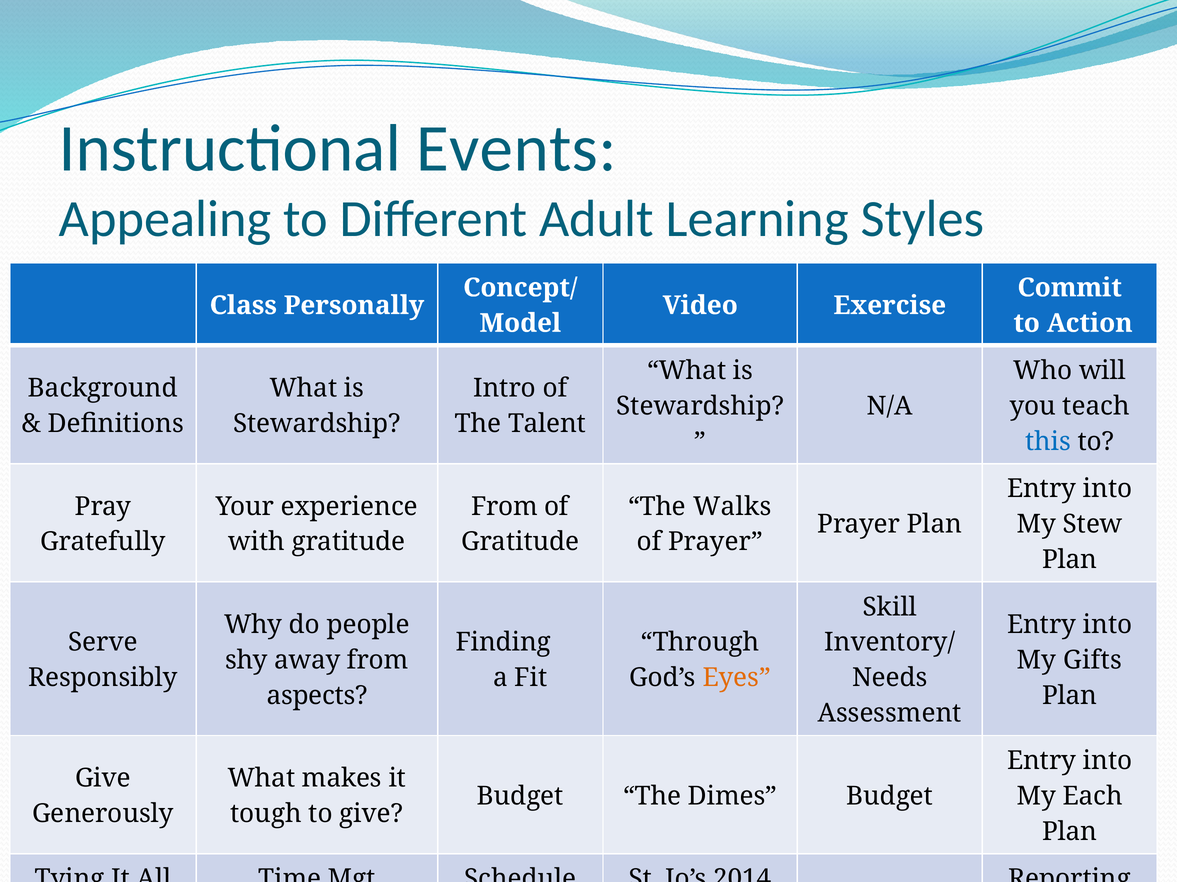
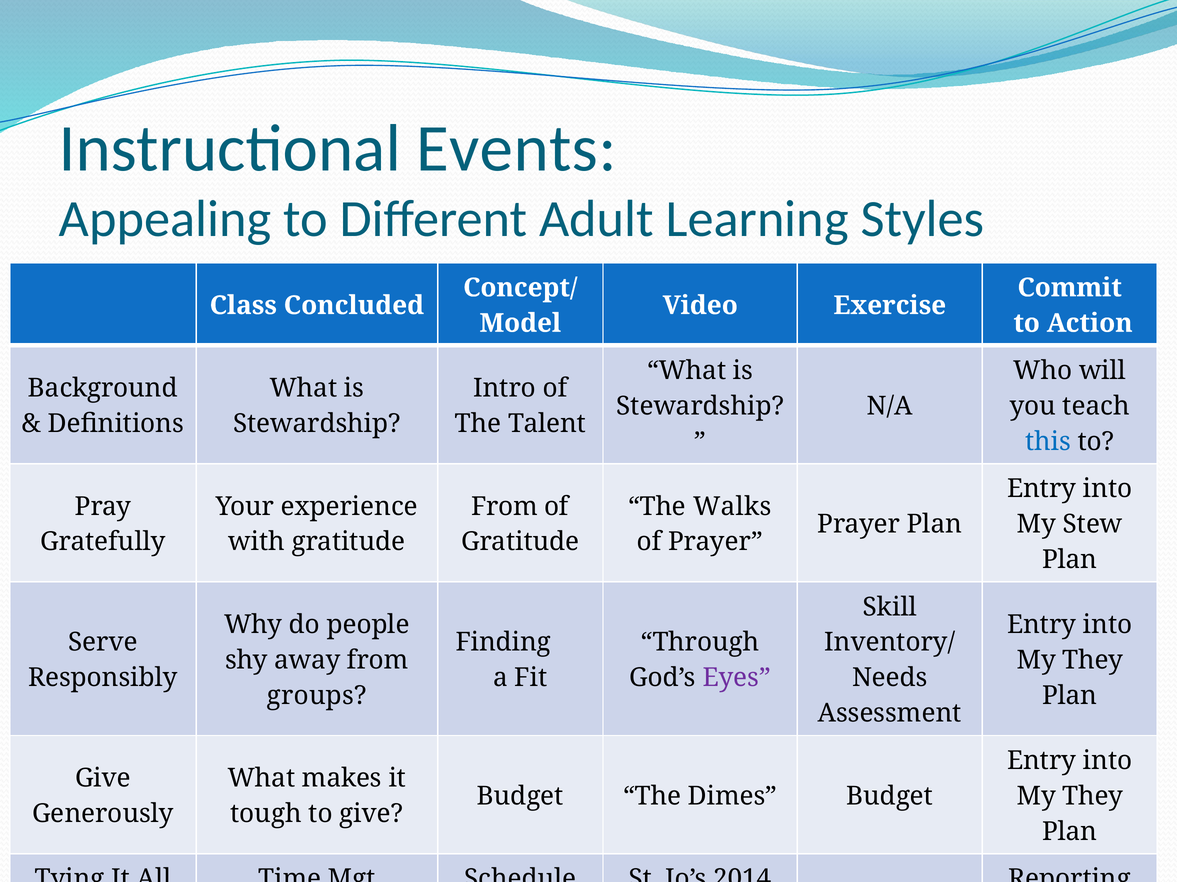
Personally: Personally -> Concluded (354, 306)
Gifts: Gifts -> They (1093, 661)
Eyes colour: orange -> purple (737, 678)
aspects: aspects -> groups (317, 696)
Each: Each -> They (1093, 797)
